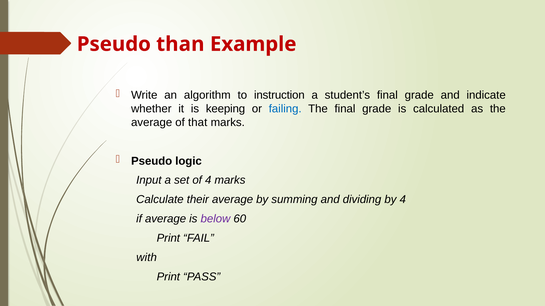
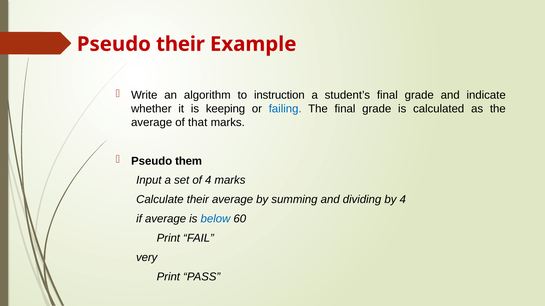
Pseudo than: than -> their (180, 44)
logic: logic -> them (189, 161)
below colour: purple -> blue (215, 219)
with: with -> very (147, 258)
